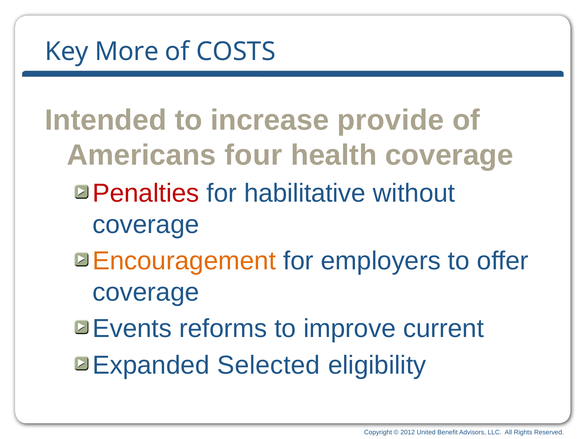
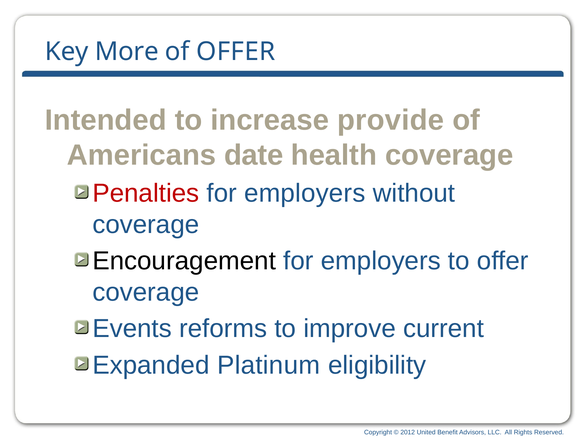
of COSTS: COSTS -> OFFER (236, 52)
four: four -> date (254, 155)
habilitative: habilitative -> employers (305, 193)
Encouragement colour: orange -> black (184, 261)
Selected: Selected -> Platinum (269, 365)
